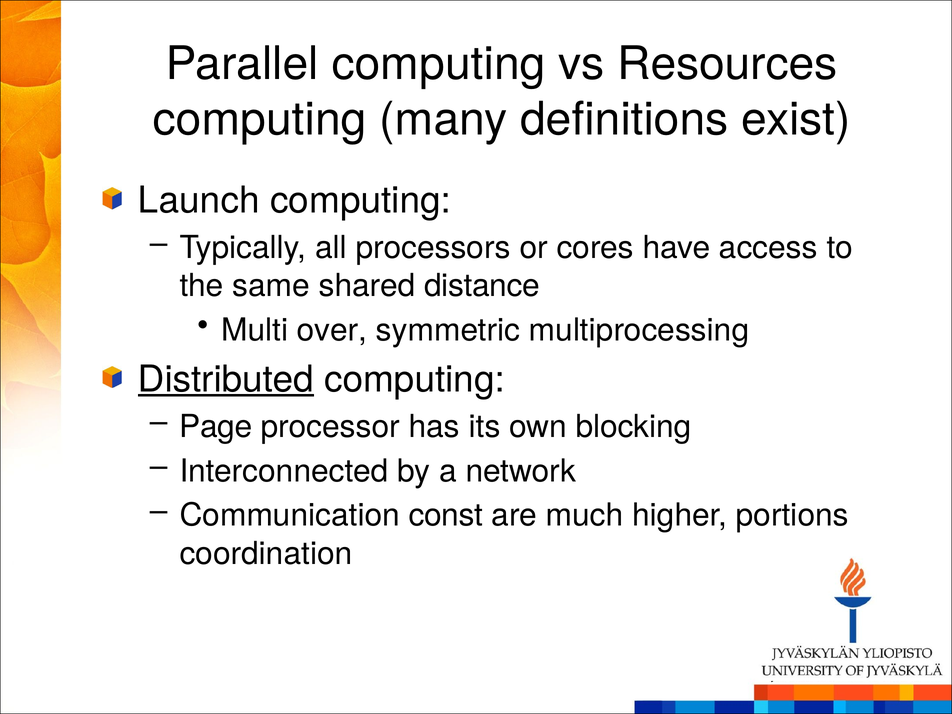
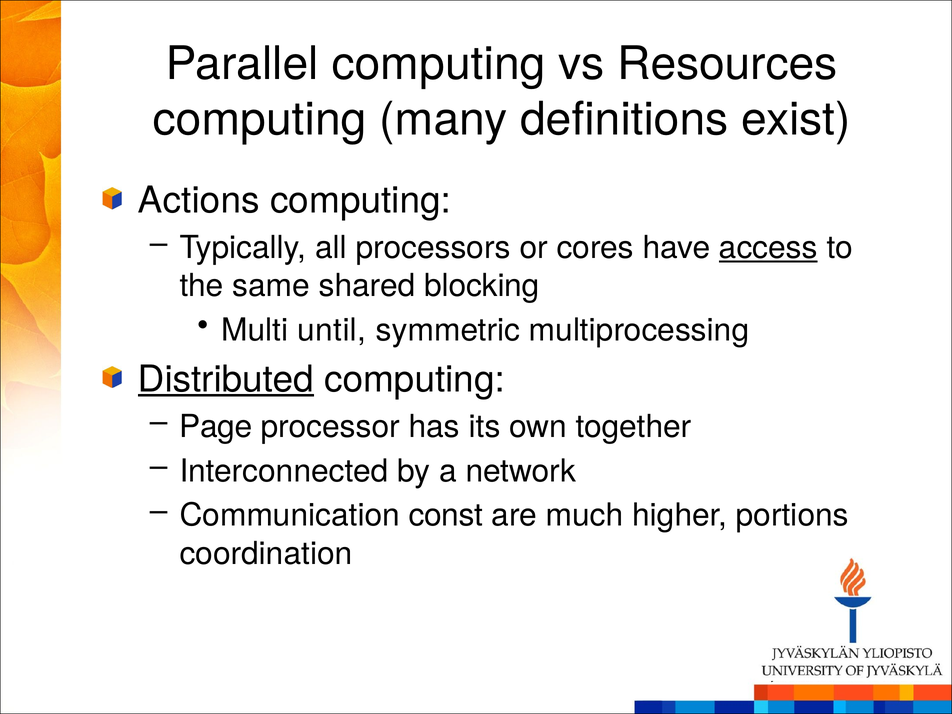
Launch: Launch -> Actions (199, 201)
access underline: none -> present (768, 248)
distance: distance -> blocking (482, 286)
over: over -> until (332, 330)
blocking: blocking -> together (634, 427)
